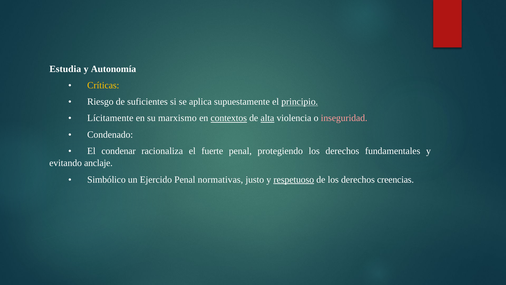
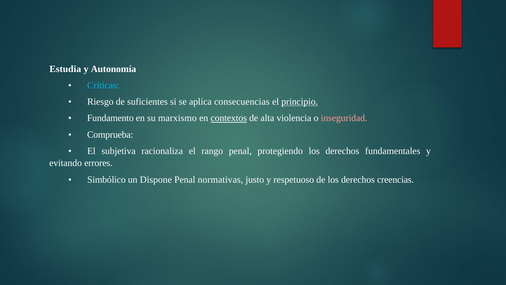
Críticas colour: yellow -> light blue (103, 85)
supuestamente: supuestamente -> consecuencias (242, 102)
Lícitamente: Lícitamente -> Fundamento (110, 118)
alta underline: present -> none (267, 118)
Condenado: Condenado -> Comprueba (110, 134)
condenar: condenar -> subjetiva (119, 151)
fuerte: fuerte -> rango (212, 151)
anclaje: anclaje -> errores (98, 163)
Ejercido: Ejercido -> Dispone (156, 179)
respetuoso underline: present -> none (294, 179)
